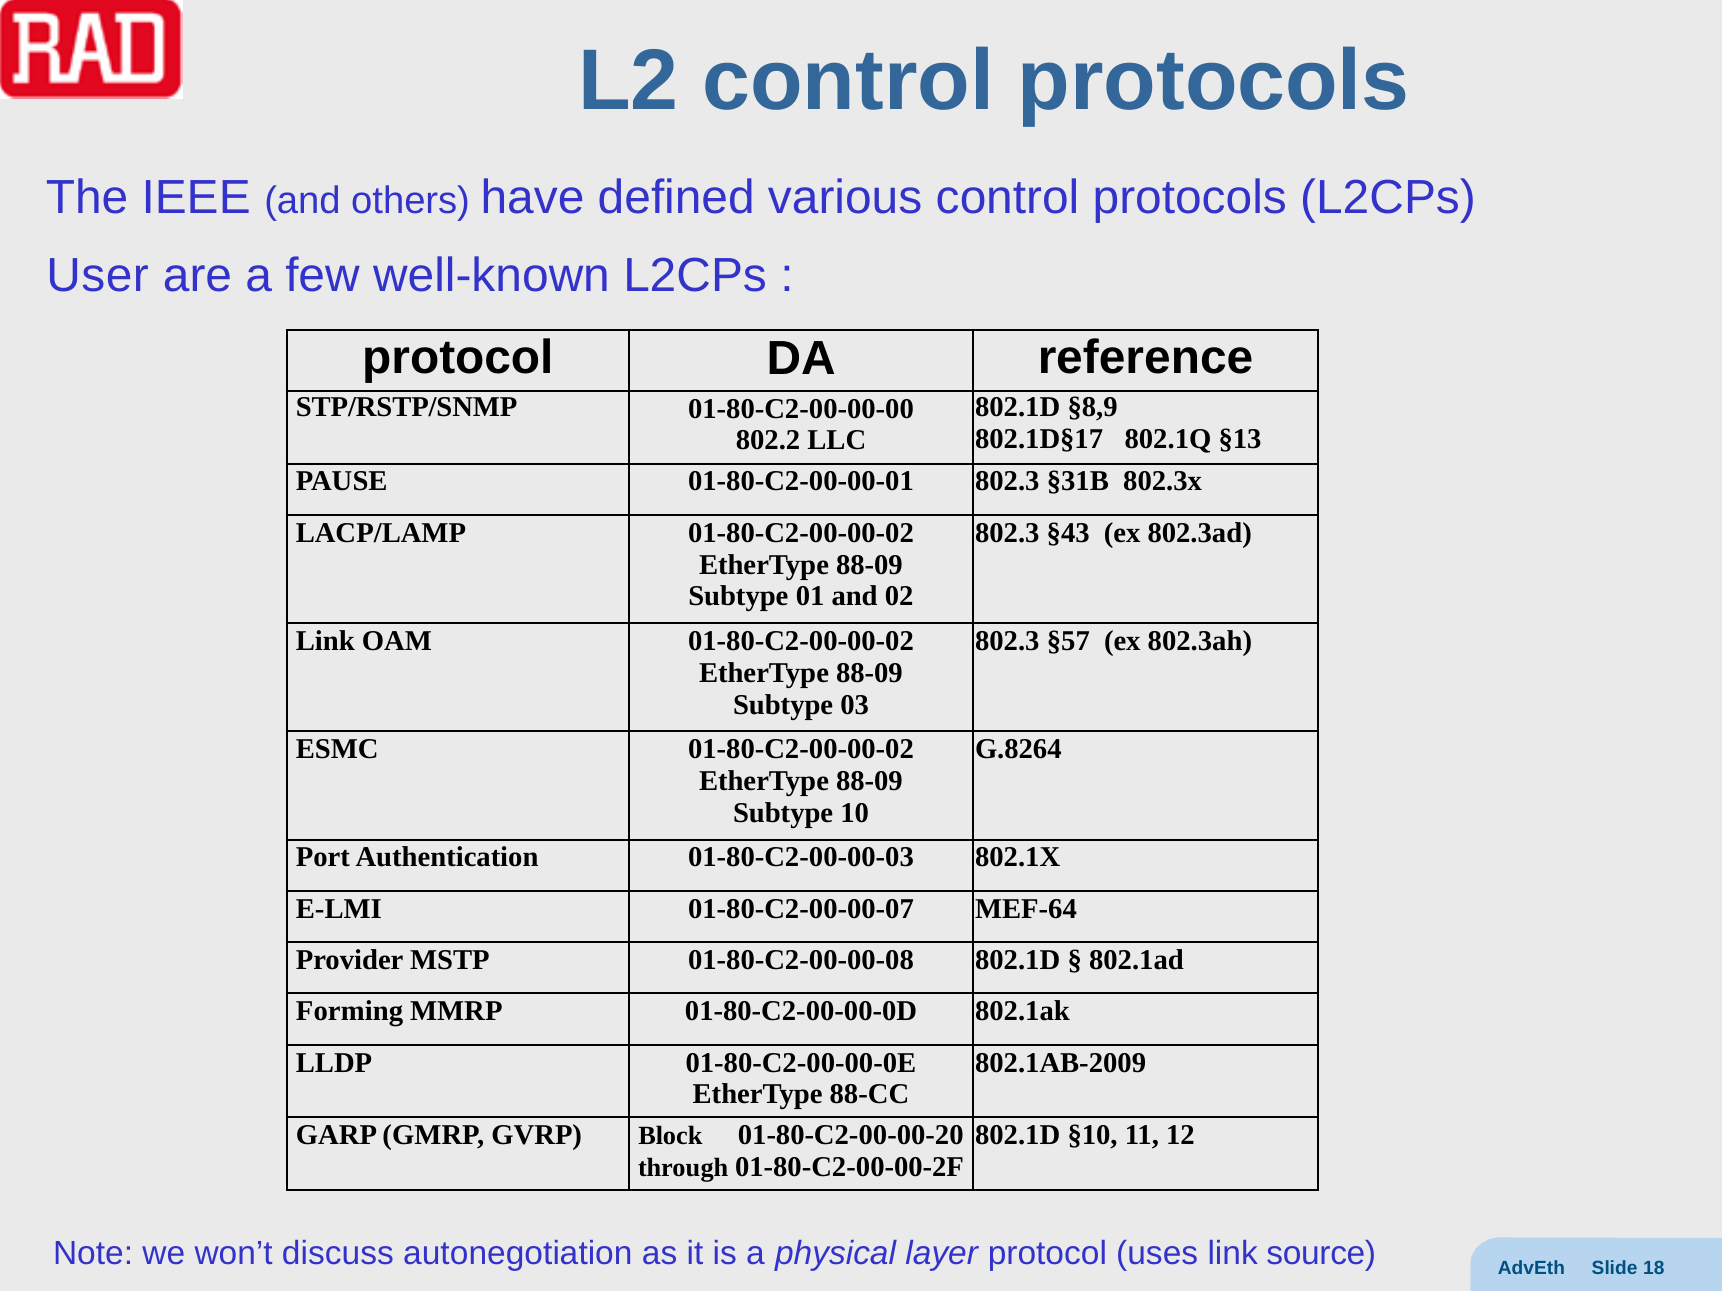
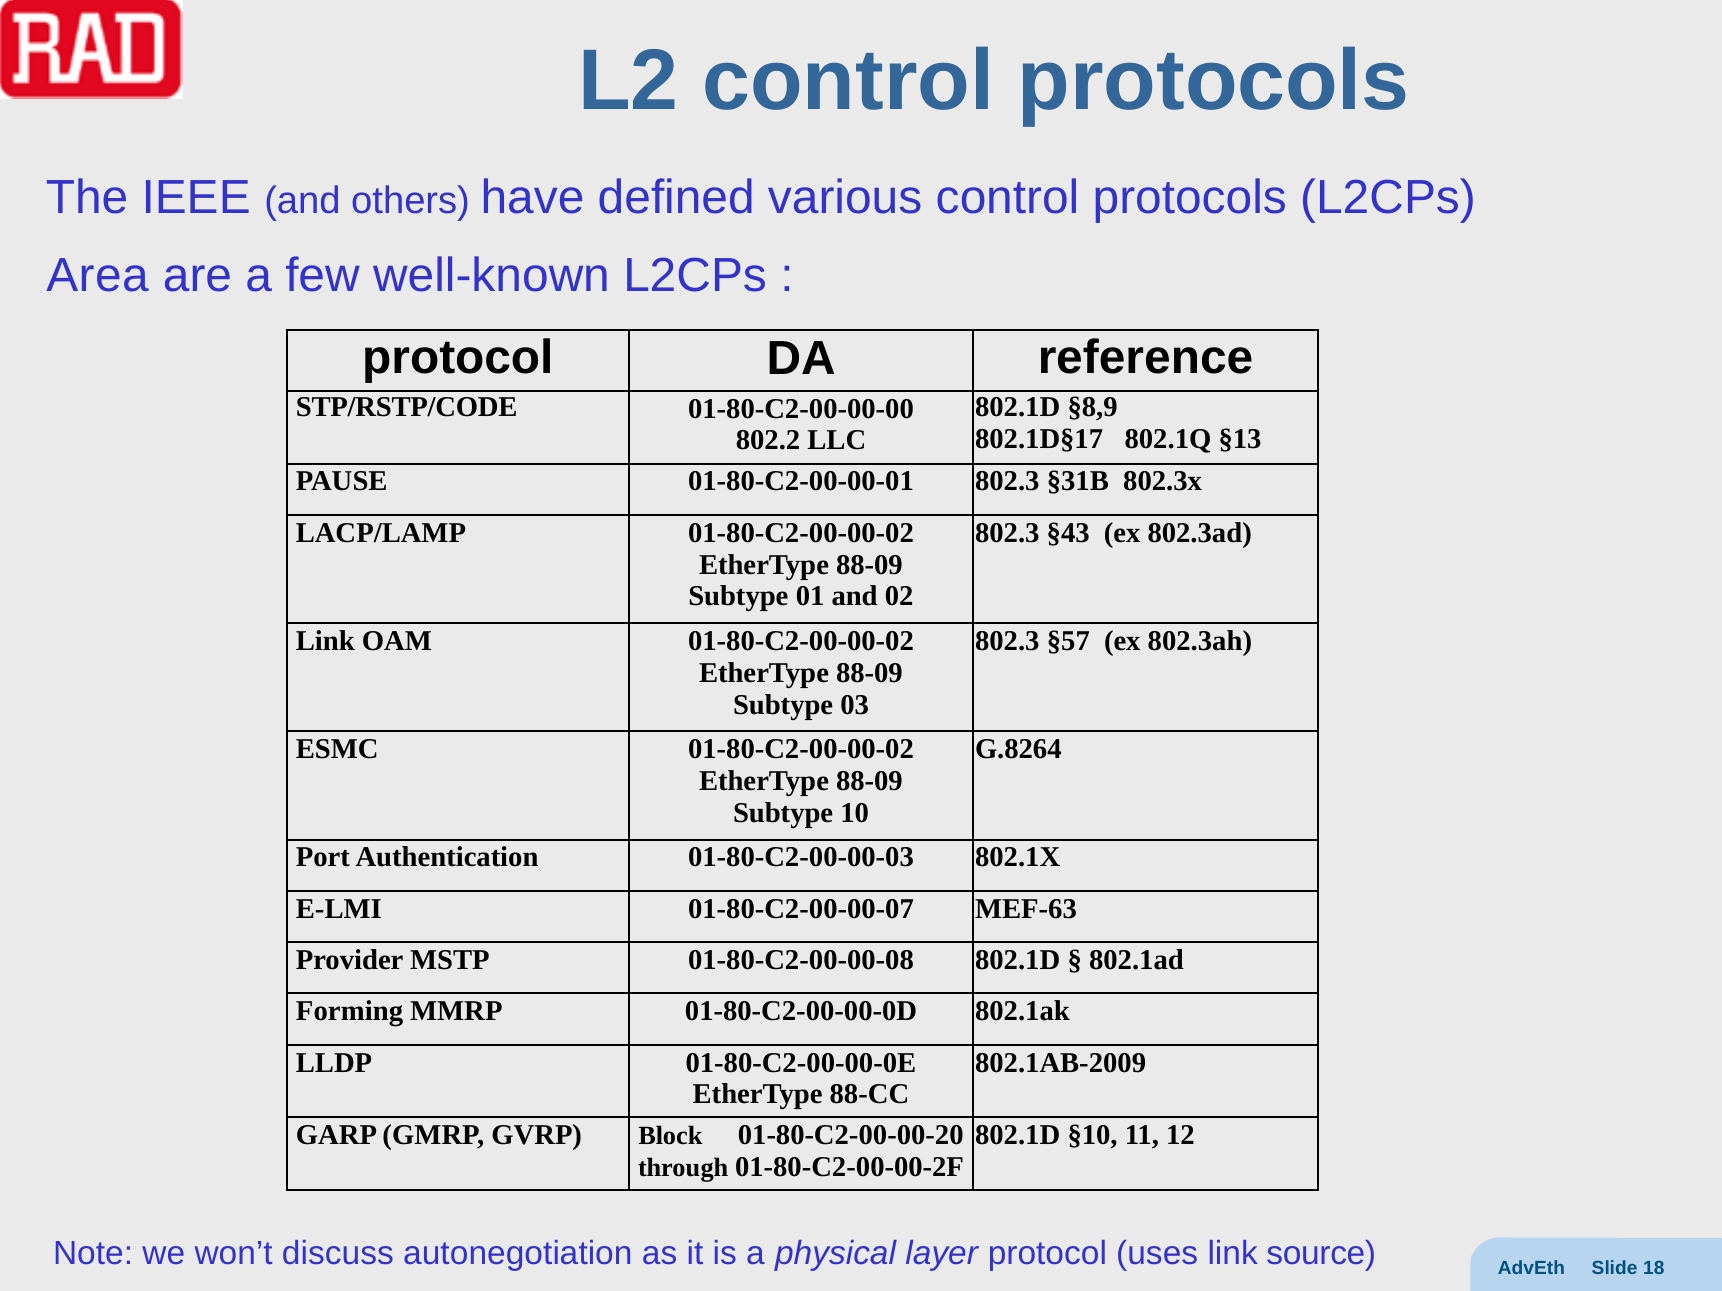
User: User -> Area (98, 276)
STP/RSTP/SNMP: STP/RSTP/SNMP -> STP/RSTP/CODE (407, 407)
MEF-64: MEF-64 -> MEF-63 (1026, 909)
